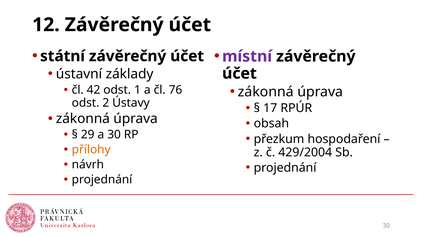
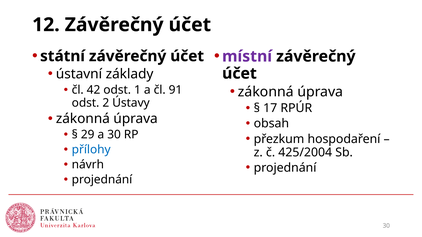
76: 76 -> 91 (175, 90)
přílohy colour: orange -> blue (91, 150)
429/2004: 429/2004 -> 425/2004 (305, 153)
